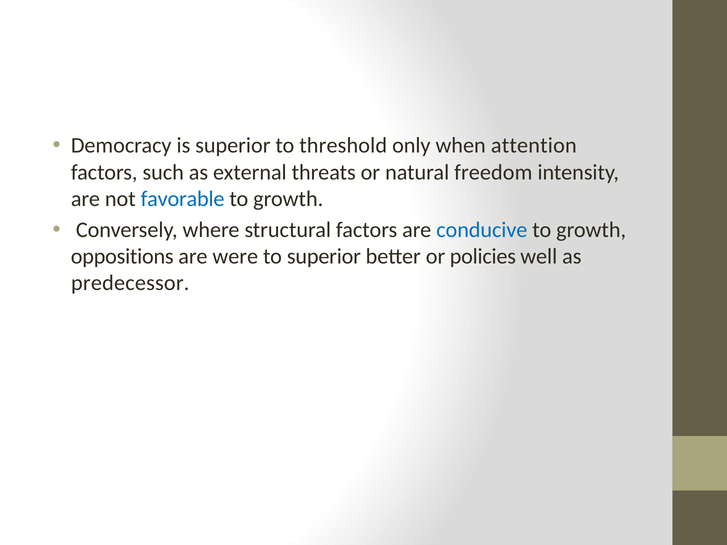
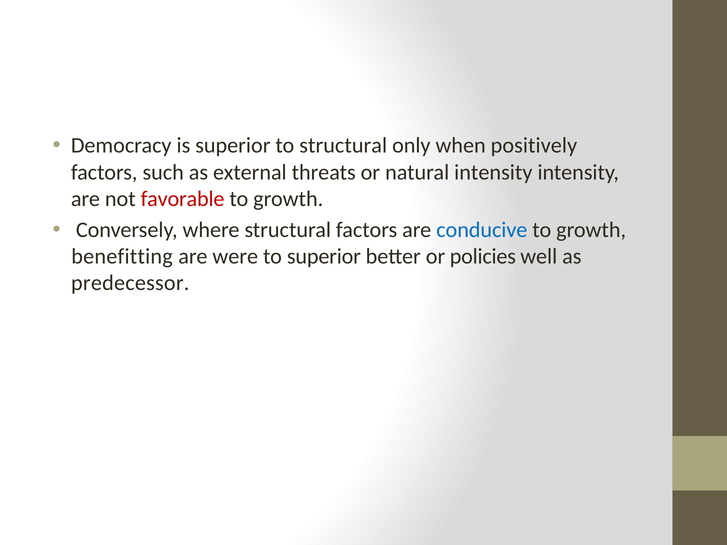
to threshold: threshold -> structural (343, 146)
attention: attention -> positively (534, 146)
natural freedom: freedom -> intensity (493, 172)
favorable colour: blue -> red (183, 199)
oppositions: oppositions -> benefitting (122, 257)
